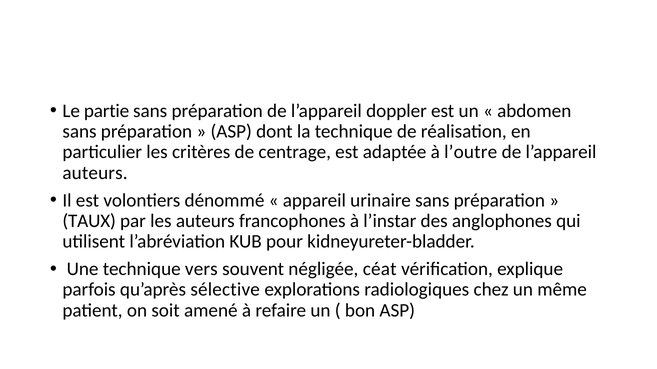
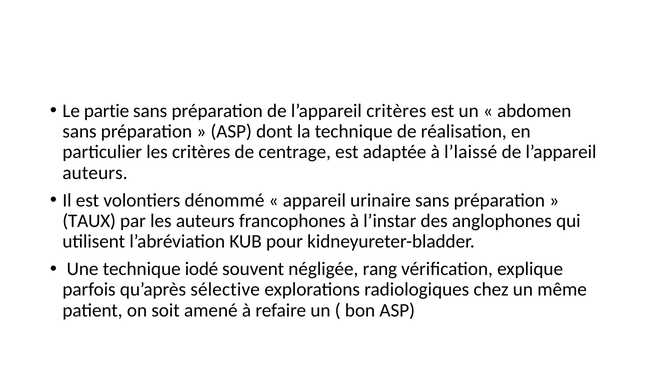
l’appareil doppler: doppler -> critères (396, 111)
l’outre: l’outre -> l’laissé (471, 152)
vers: vers -> iodé (202, 269)
céat: céat -> rang (380, 269)
